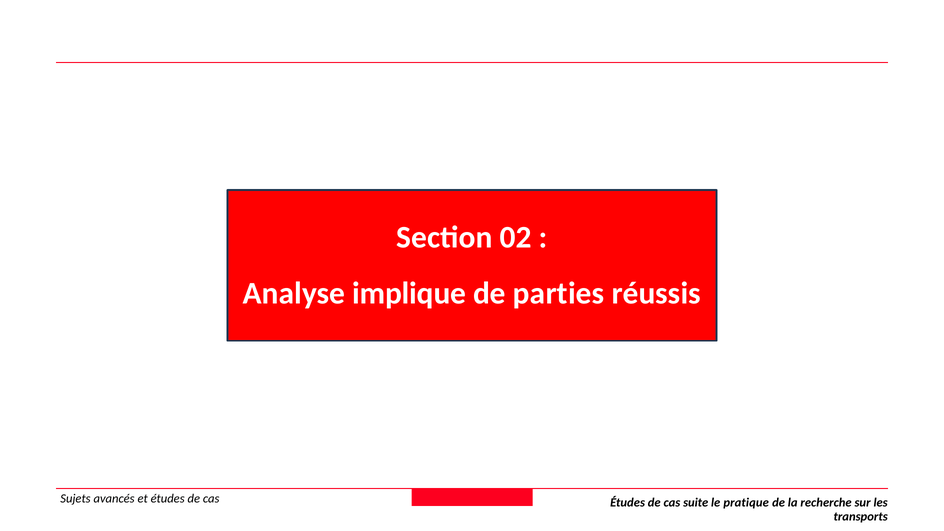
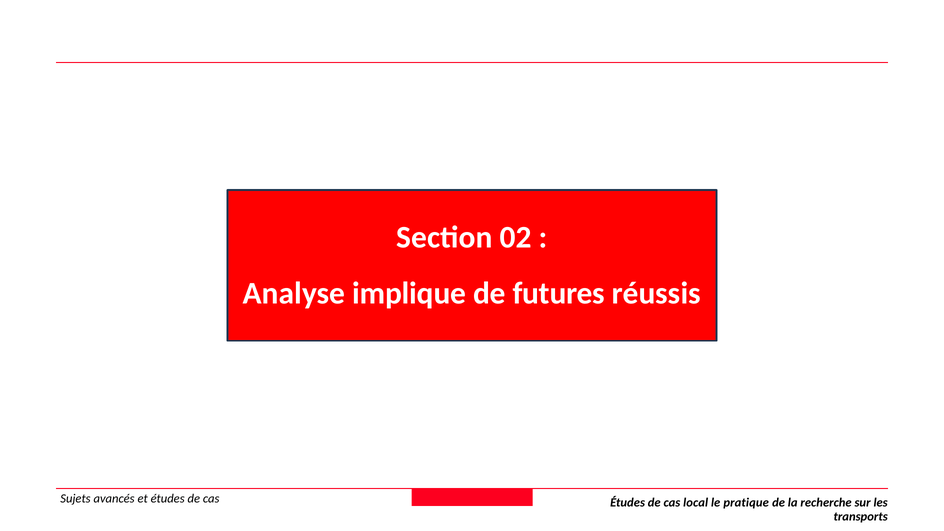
parties: parties -> futures (559, 293)
suite: suite -> local (696, 503)
